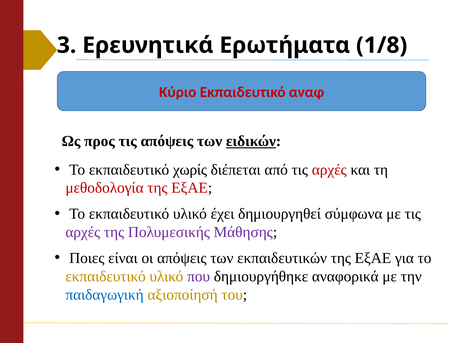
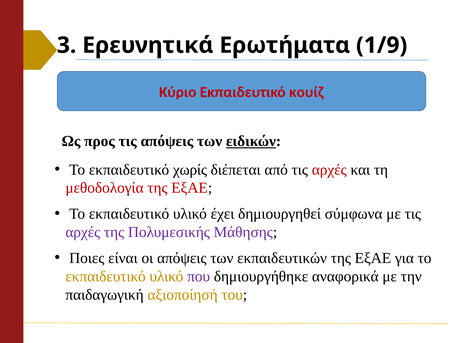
1/8: 1/8 -> 1/9 (382, 45)
αναφ: αναφ -> κουίζ (306, 92)
παιδαγωγική colour: blue -> black (105, 295)
